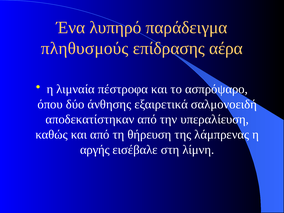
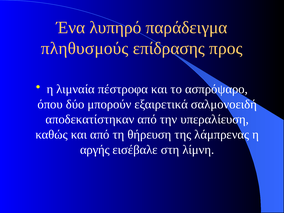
αέρα: αέρα -> προς (226, 48)
άνθησης: άνθησης -> μπορούν (109, 104)
